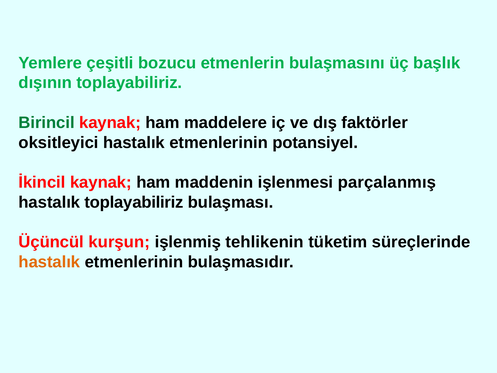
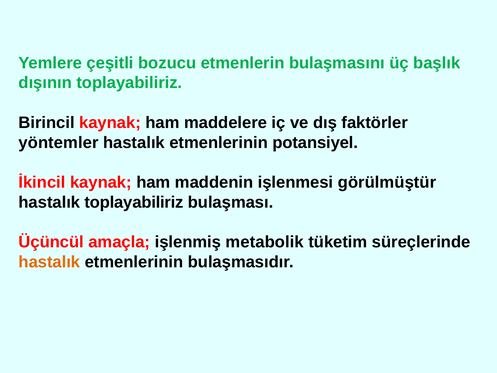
Birincil colour: green -> black (47, 123)
oksitleyici: oksitleyici -> yöntemler (59, 142)
parçalanmış: parçalanmış -> görülmüştür (387, 182)
kurşun: kurşun -> amaçla (119, 242)
tehlikenin: tehlikenin -> metabolik (265, 242)
